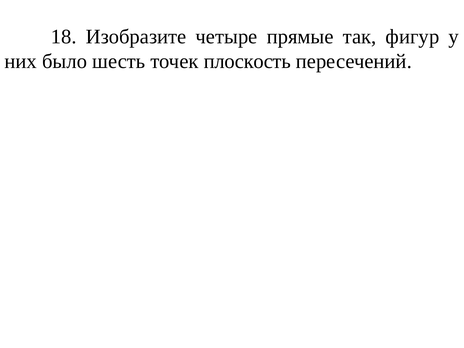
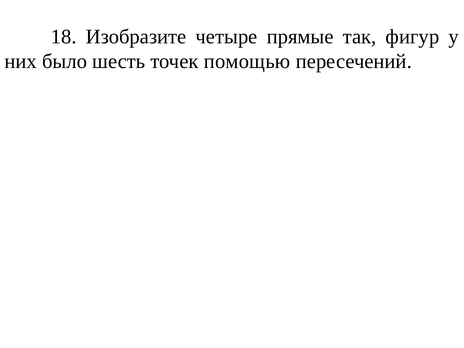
плоскость: плоскость -> помощью (247, 61)
